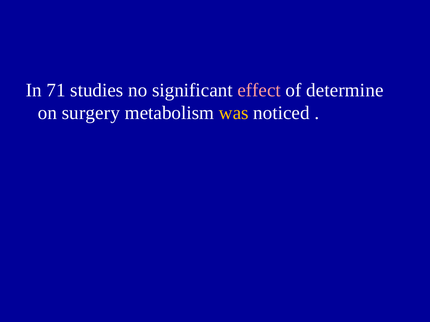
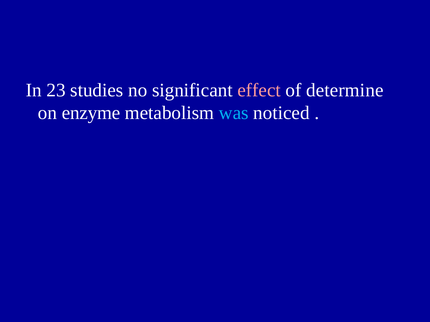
71: 71 -> 23 (56, 90)
surgery: surgery -> enzyme (91, 113)
was colour: yellow -> light blue (234, 113)
